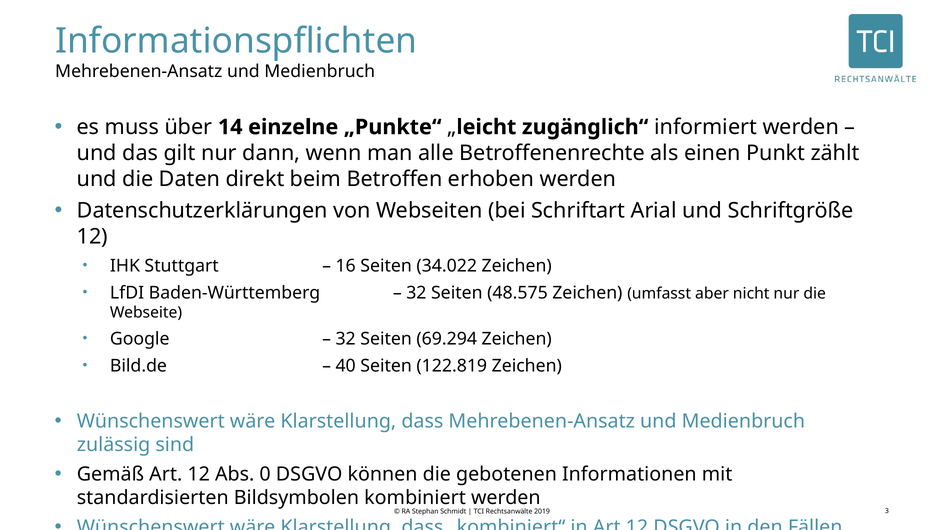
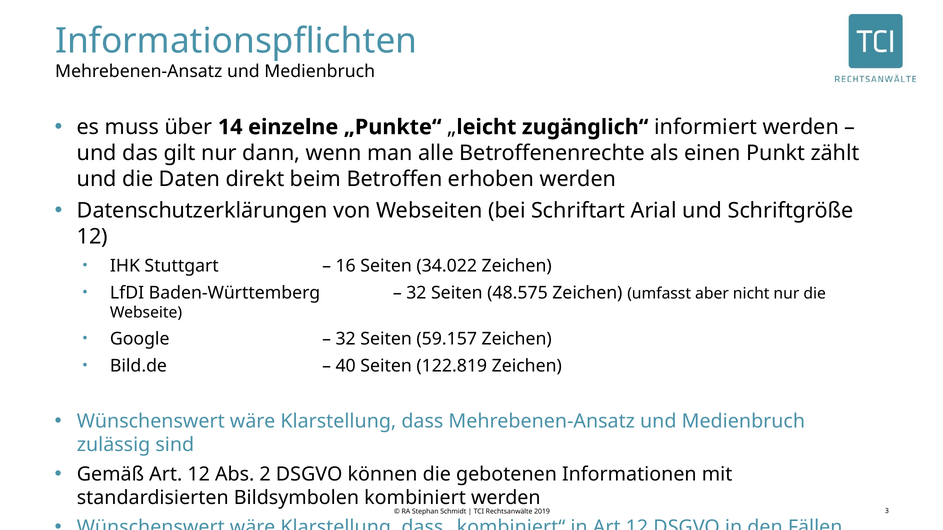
69.294: 69.294 -> 59.157 (447, 339)
0: 0 -> 2 (265, 475)
